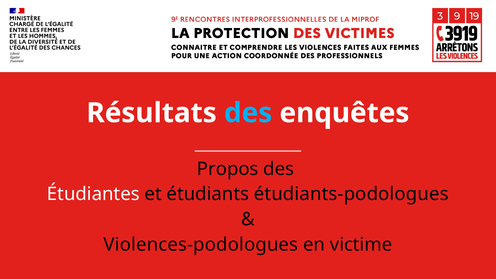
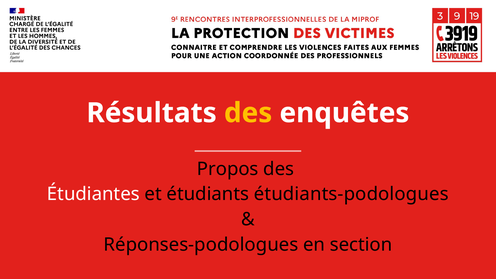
des colour: light blue -> yellow (248, 113)
Violences-podologues: Violences-podologues -> Réponses-podologues (201, 245)
victime: victime -> section (361, 245)
